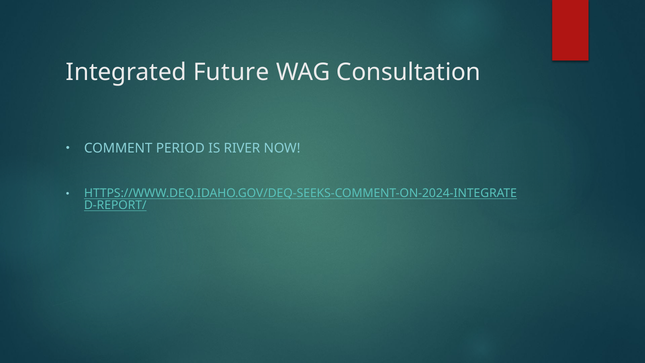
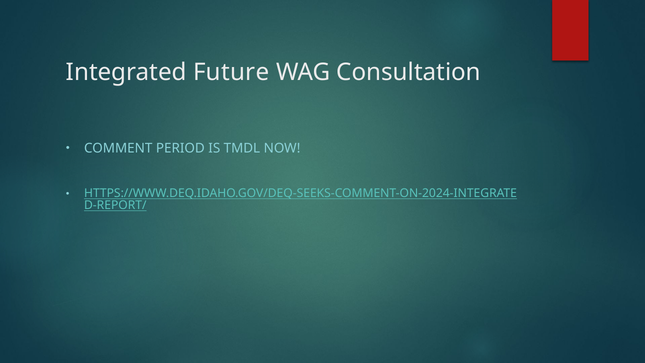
RIVER: RIVER -> TMDL (242, 148)
